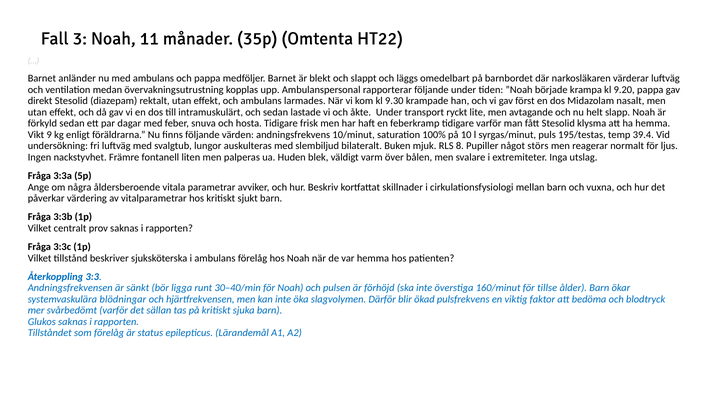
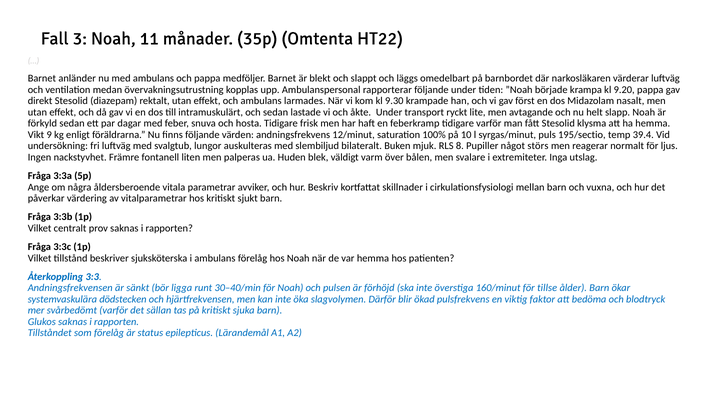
10/minut: 10/minut -> 12/minut (354, 135)
195/testas: 195/testas -> 195/sectio (582, 135)
blödningar: blödningar -> dödstecken (123, 300)
